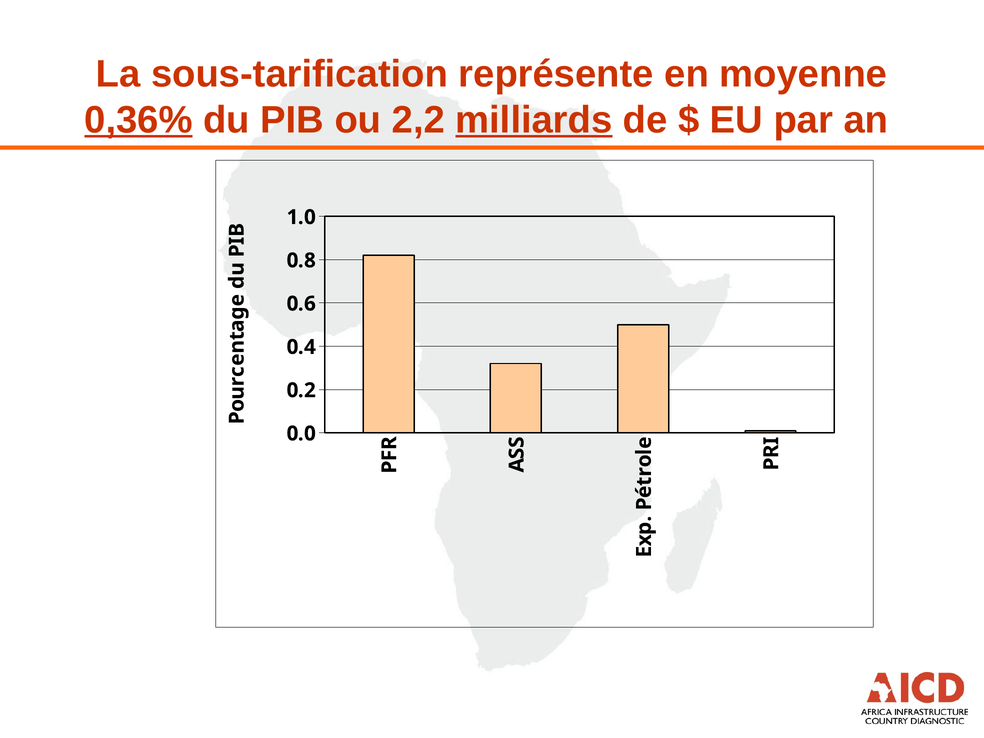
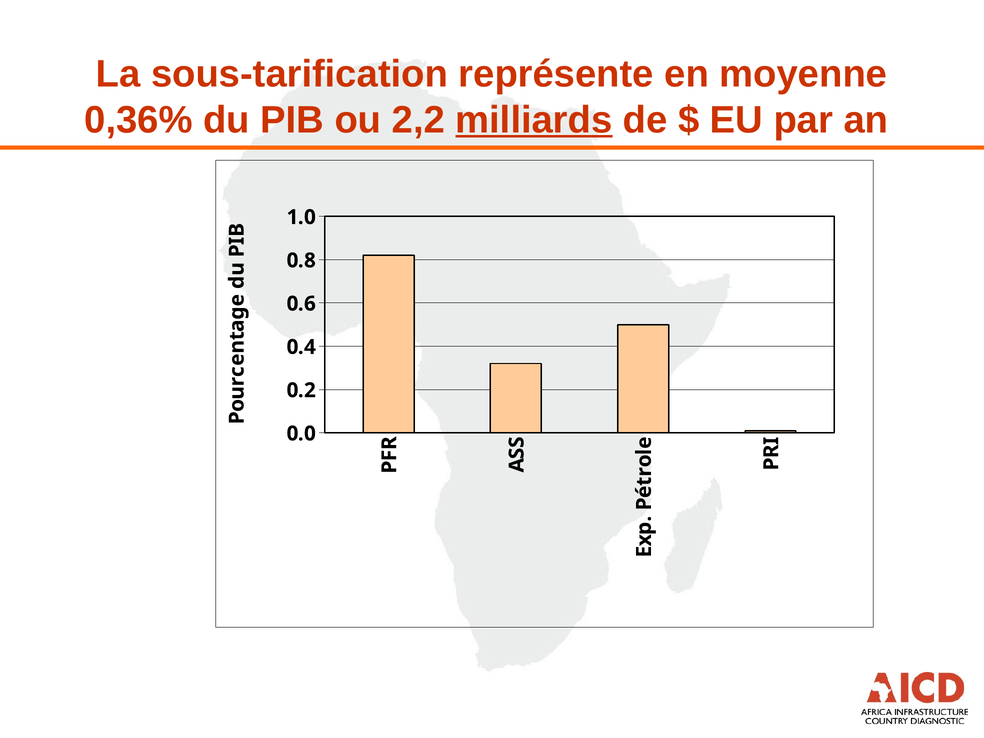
0,36% underline: present -> none (139, 120)
